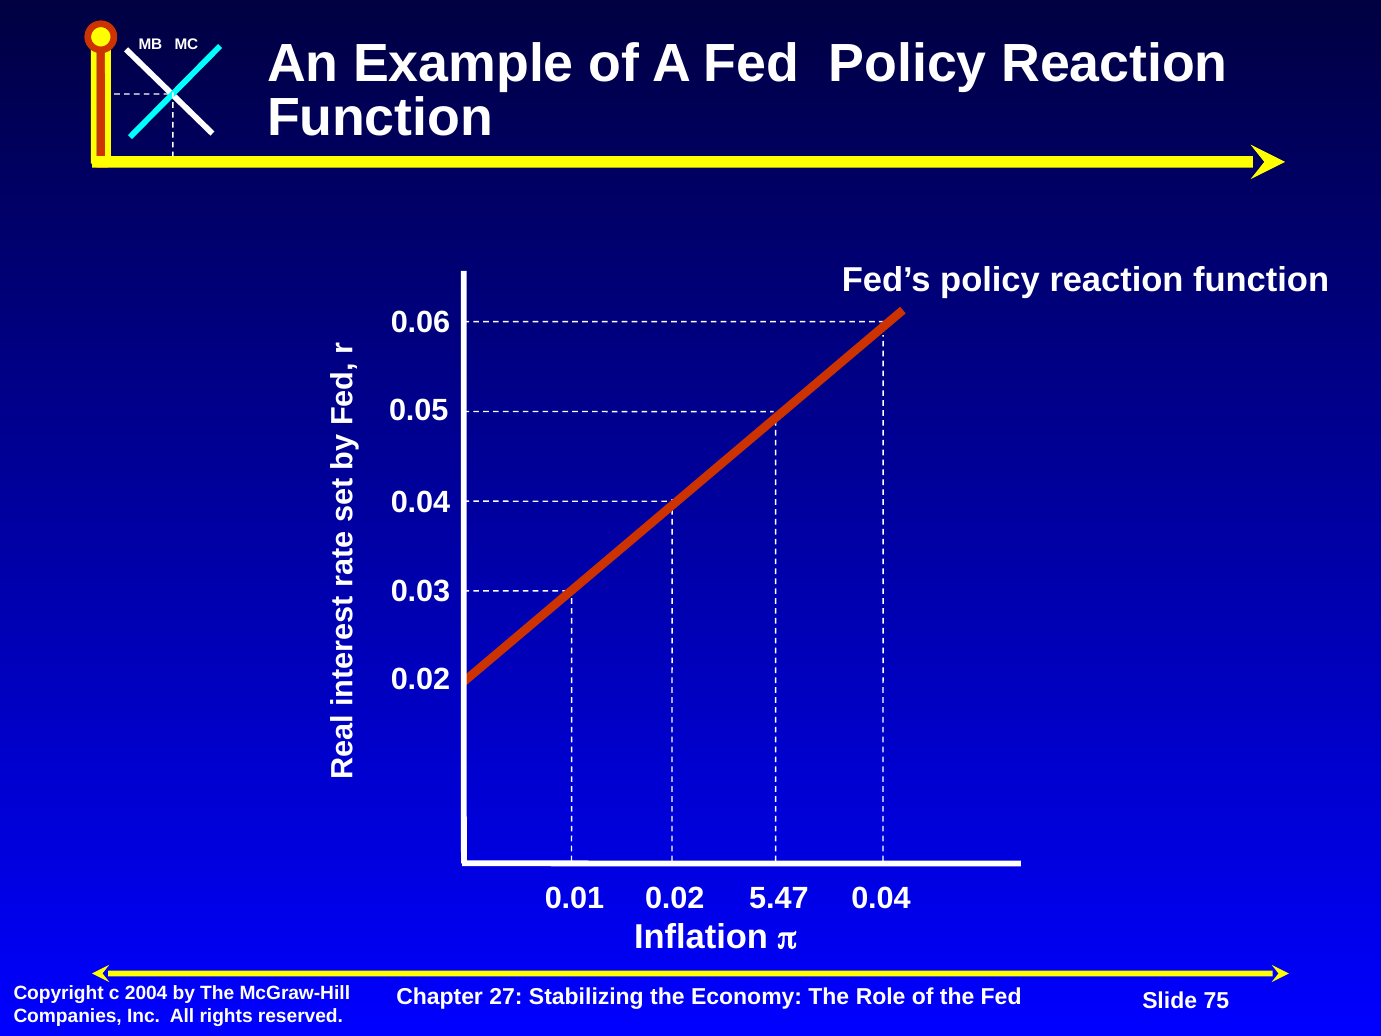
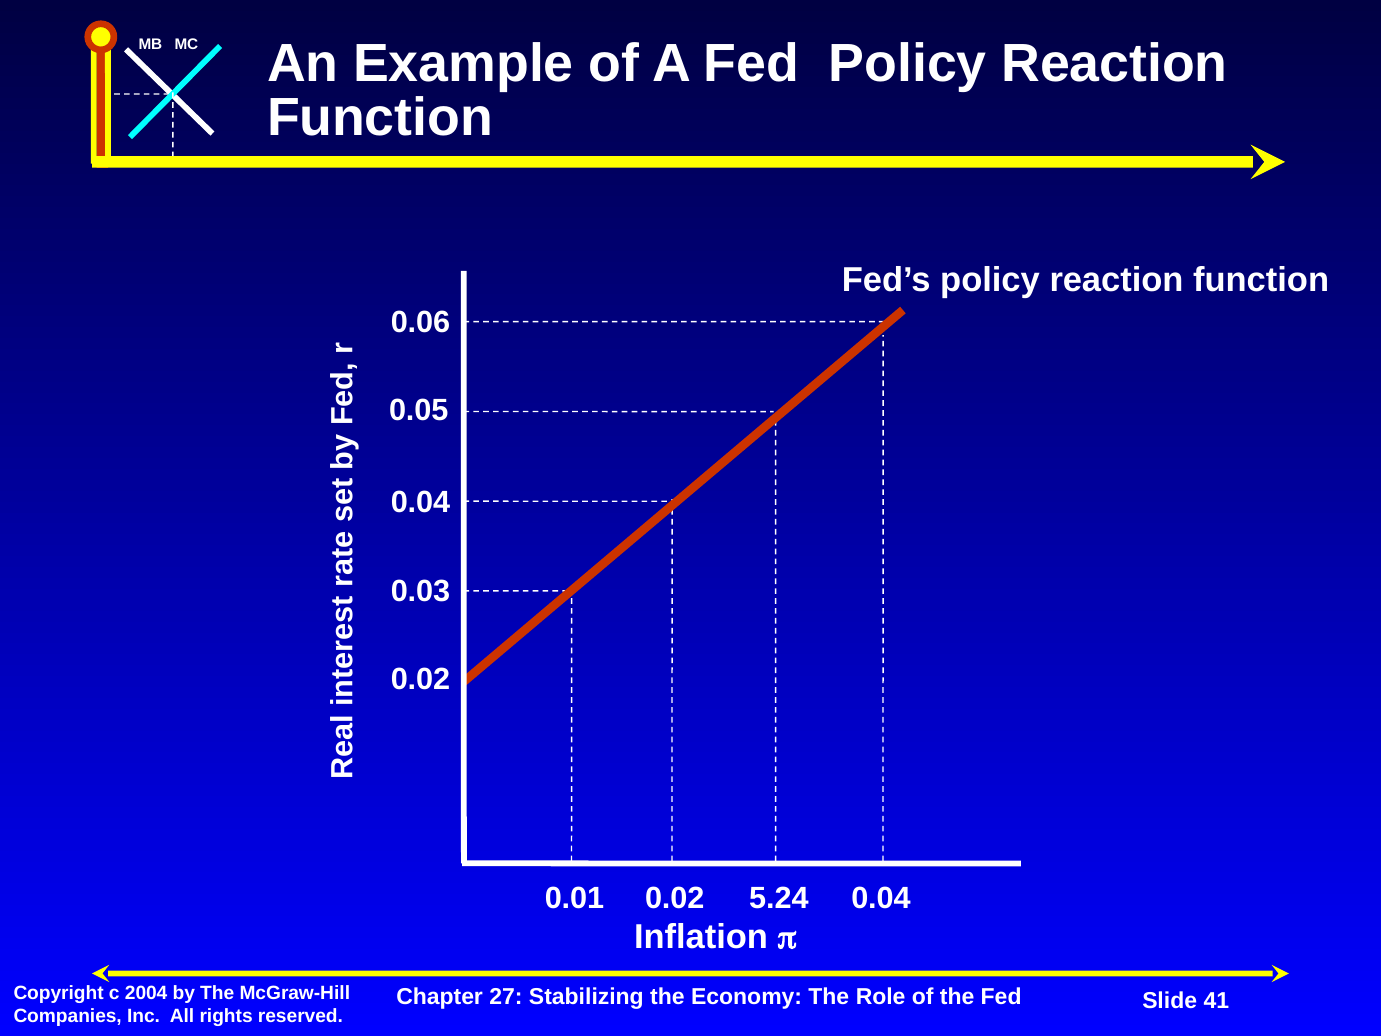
5.47: 5.47 -> 5.24 (779, 898)
75: 75 -> 41 (1216, 1001)
